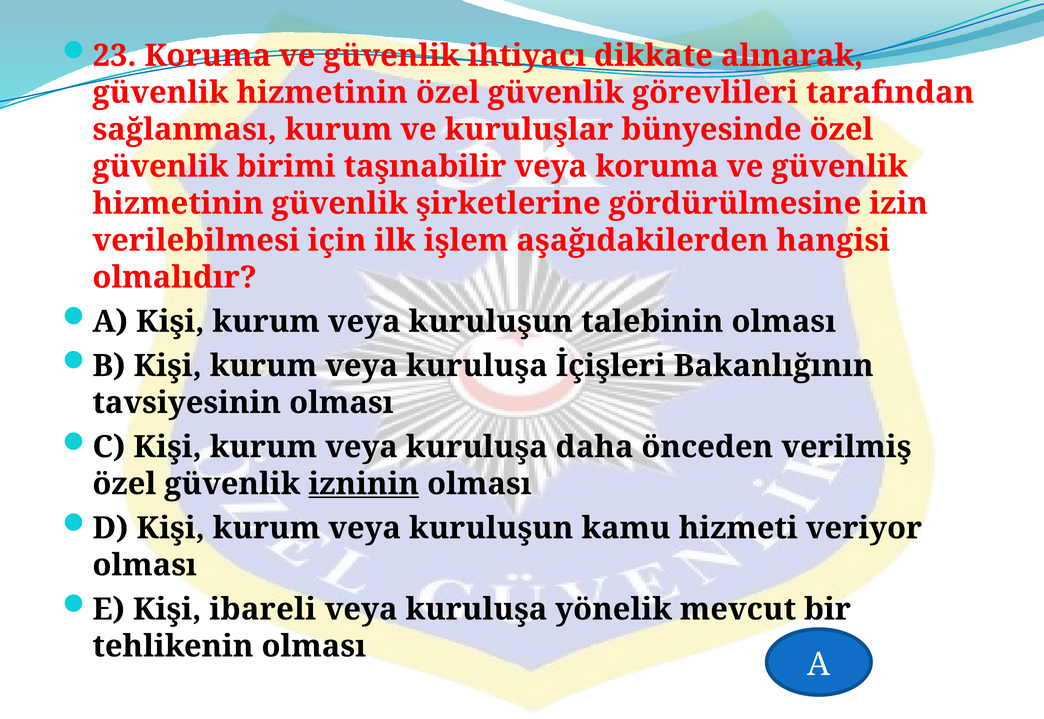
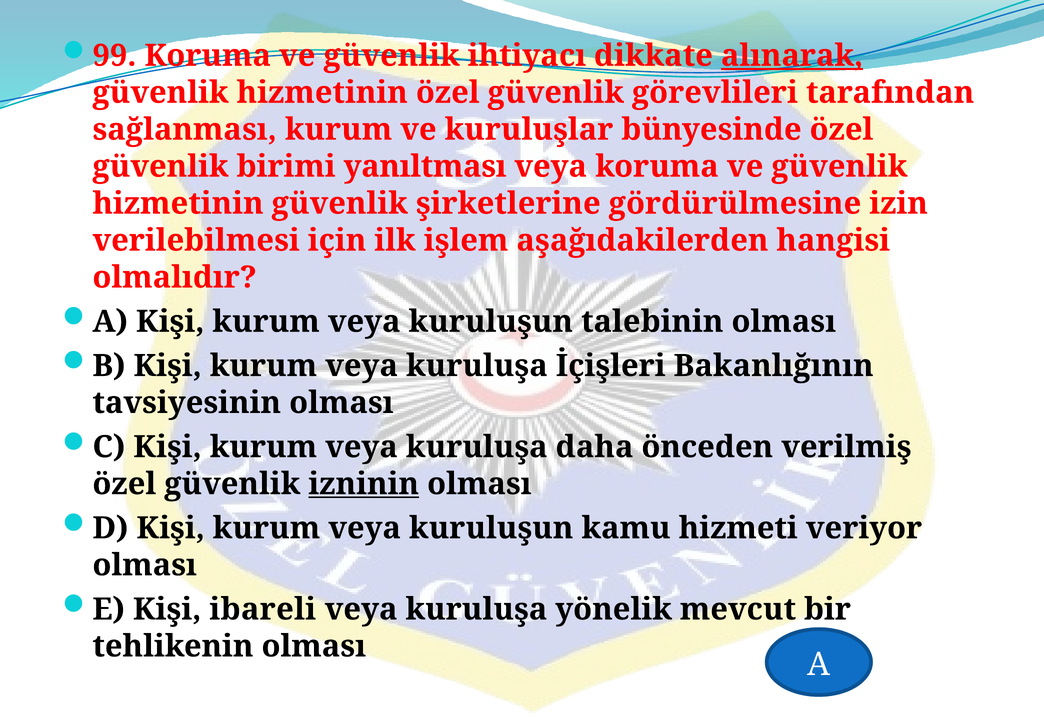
23: 23 -> 99 (114, 56)
alınarak underline: none -> present (792, 56)
taşınabilir: taşınabilir -> yanıltması (425, 167)
